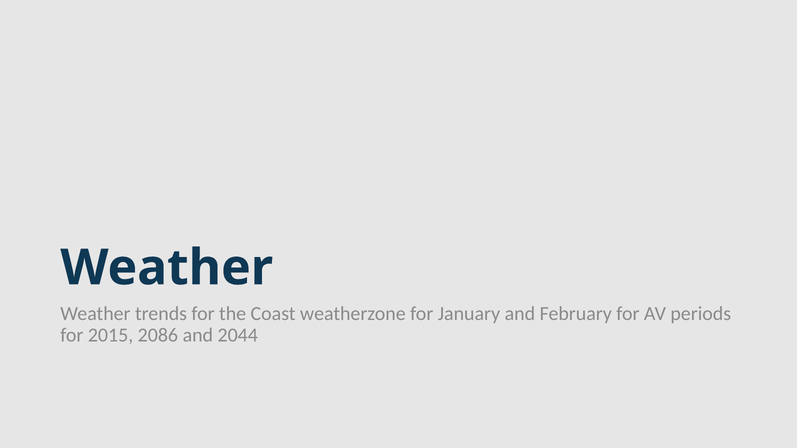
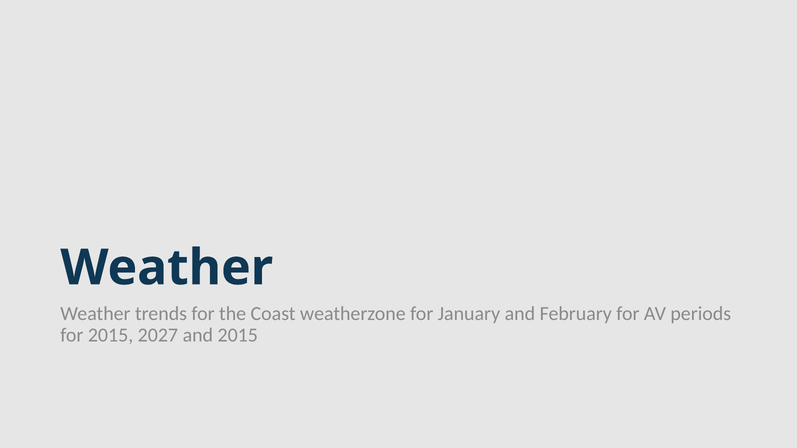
2086: 2086 -> 2027 (158, 335)
and 2044: 2044 -> 2015 (238, 335)
